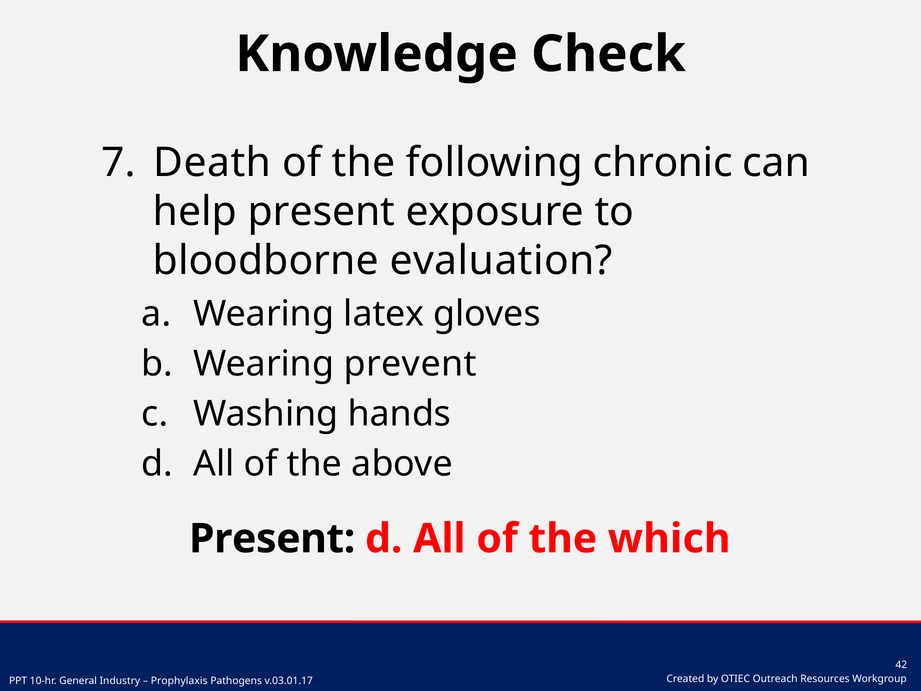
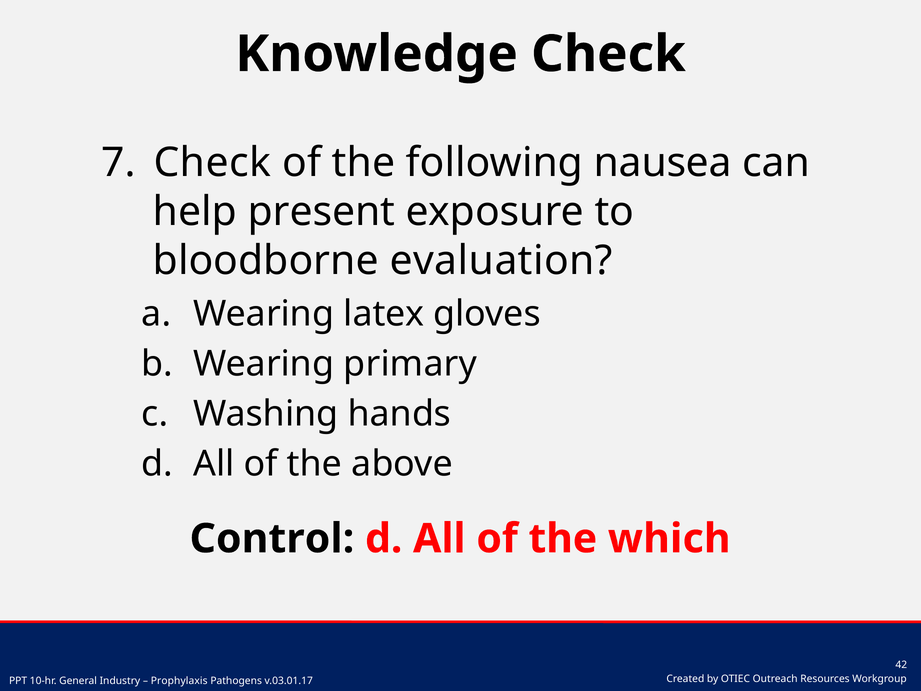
Death: Death -> Check (212, 162)
chronic: chronic -> nausea (663, 162)
prevent: prevent -> primary (410, 364)
Present: Present -> Control (272, 539)
